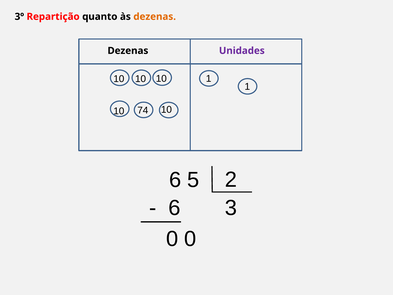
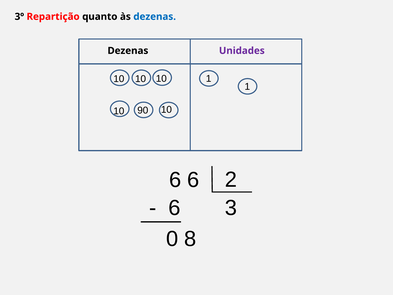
dezenas colour: orange -> blue (155, 17)
74: 74 -> 90 (143, 110)
6 5: 5 -> 6 (193, 180)
0 0: 0 -> 8 (190, 239)
